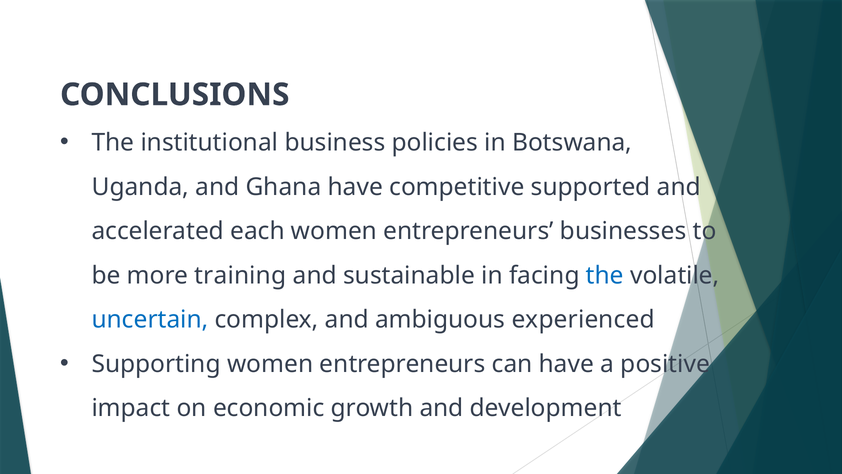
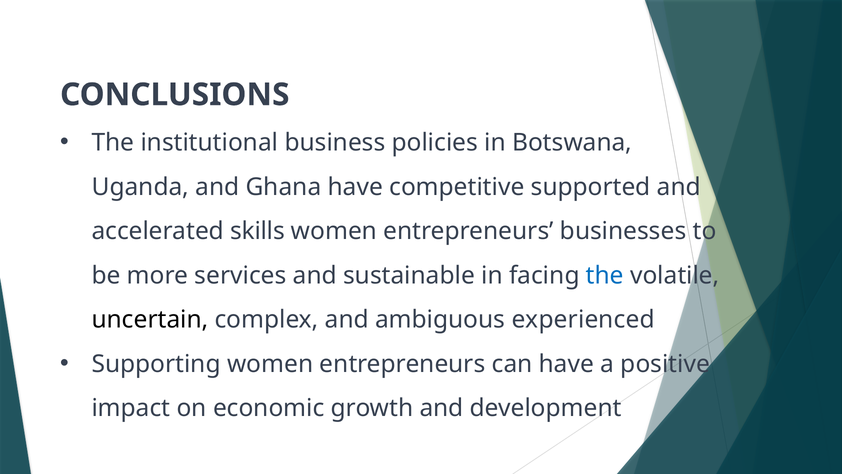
each: each -> skills (258, 231)
training: training -> services (240, 275)
uncertain colour: blue -> black (150, 319)
